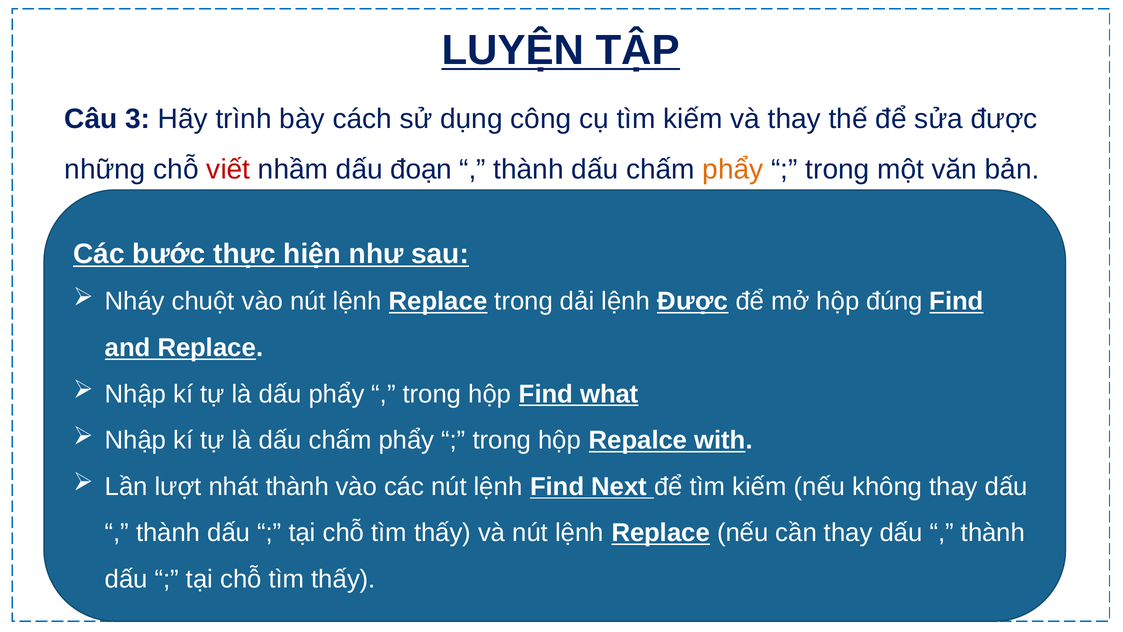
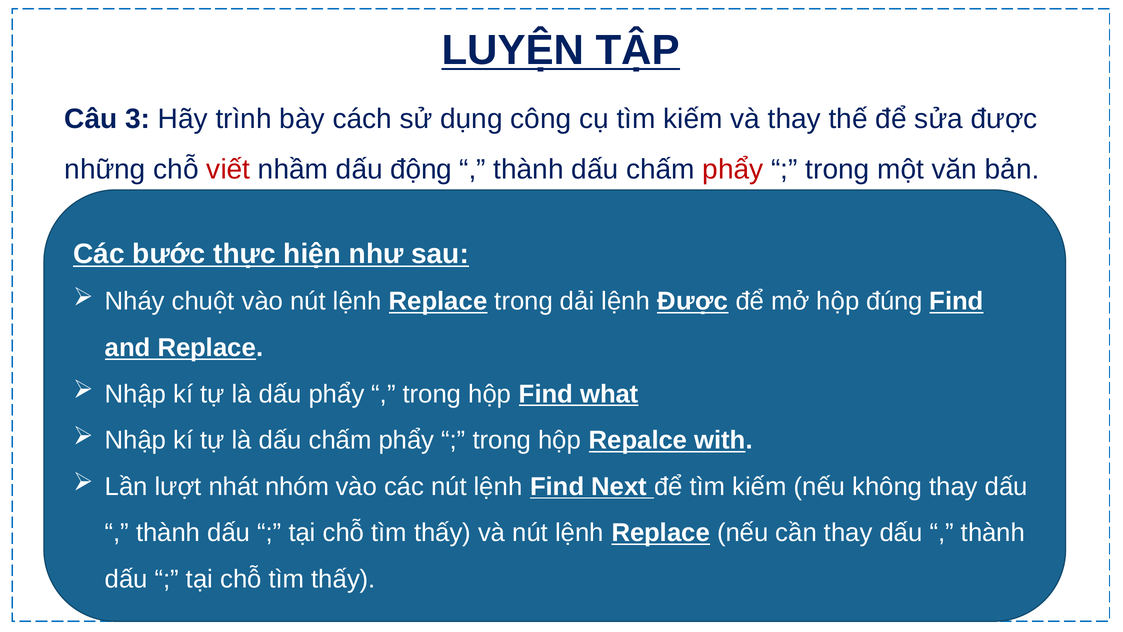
đoạn: đoạn -> động (421, 170)
phẩy colour: orange -> red (733, 170)
nhát thành: thành -> nhóm (297, 486)
